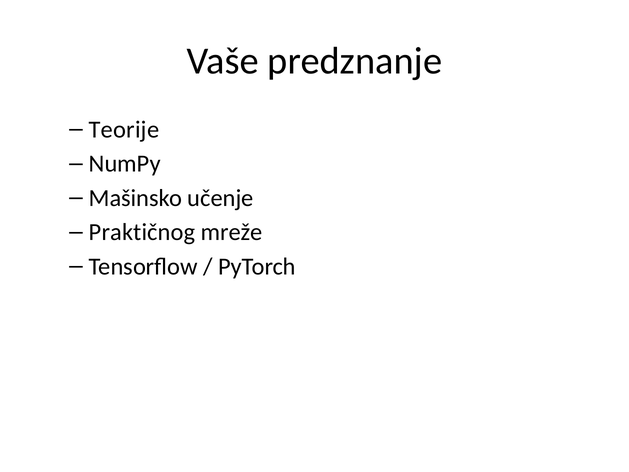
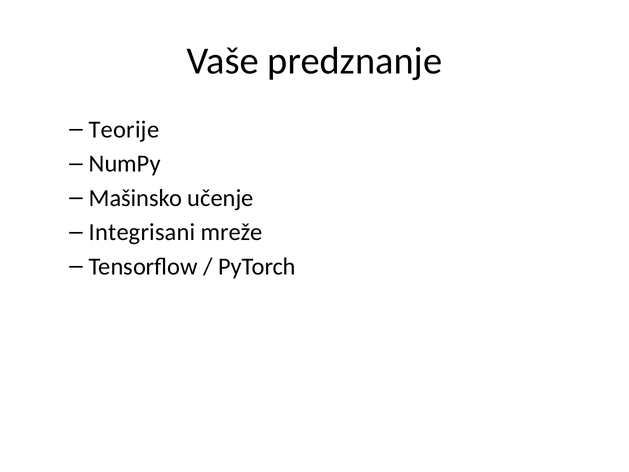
Praktičnog: Praktičnog -> Integrisani (142, 232)
